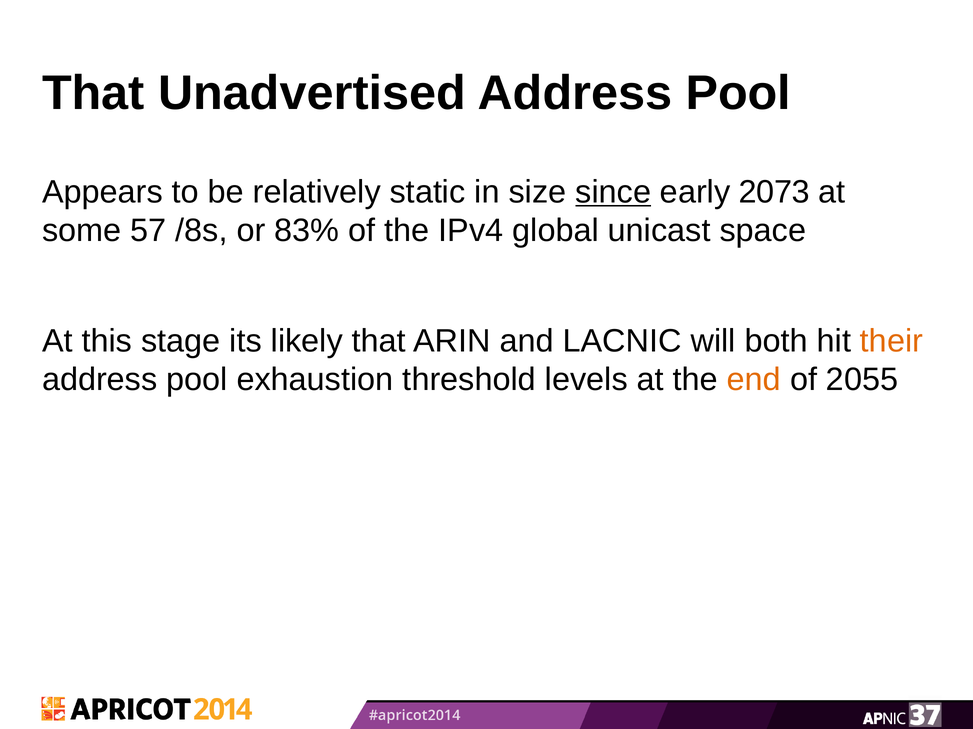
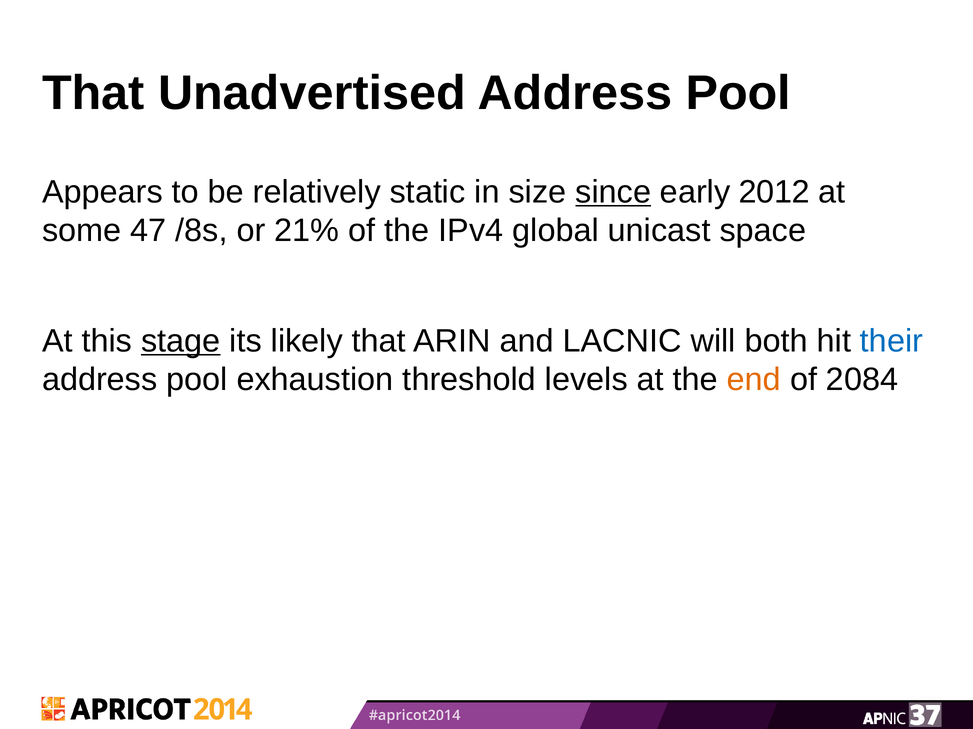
2073: 2073 -> 2012 (774, 192)
57: 57 -> 47 (148, 231)
83%: 83% -> 21% (307, 231)
stage underline: none -> present (181, 341)
their colour: orange -> blue (892, 341)
2055: 2055 -> 2084 (862, 380)
